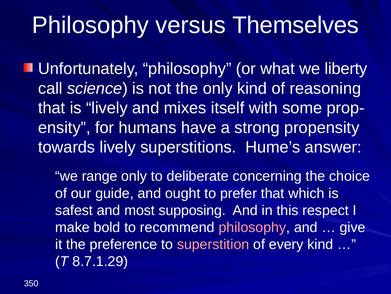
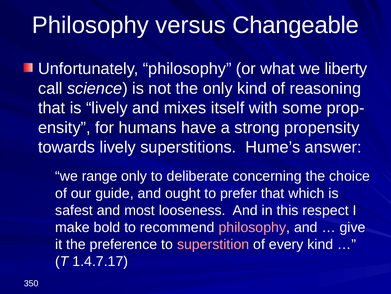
Themselves: Themselves -> Changeable (296, 25)
supposing: supposing -> looseness (192, 210)
8.7.1.29: 8.7.1.29 -> 1.4.7.17 (100, 261)
